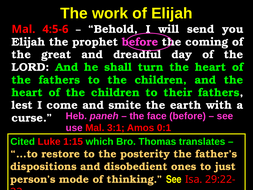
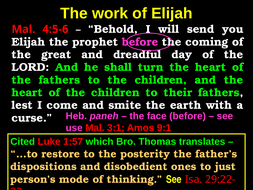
0:1: 0:1 -> 9:1 (164, 128)
1:15: 1:15 -> 1:57 (73, 142)
